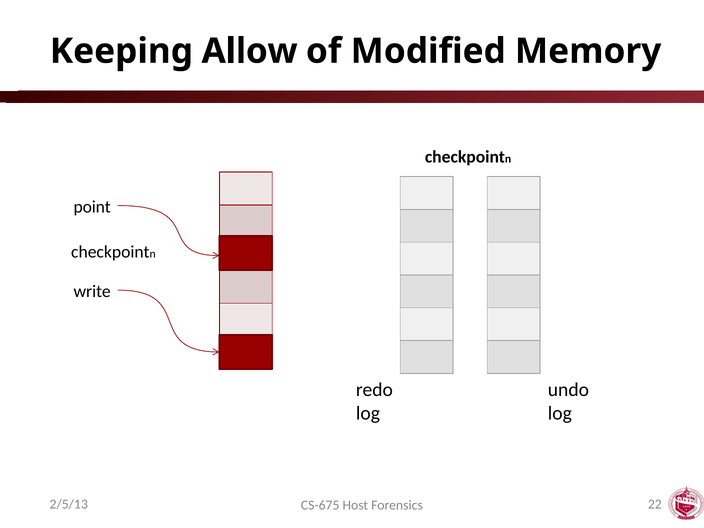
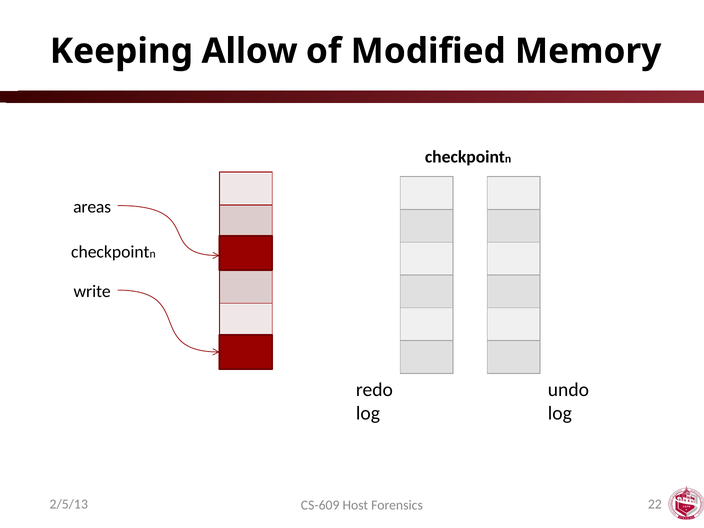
point: point -> areas (92, 207)
CS-675: CS-675 -> CS-609 (320, 505)
